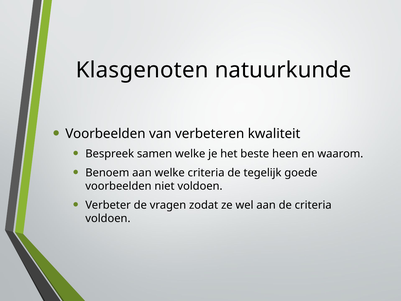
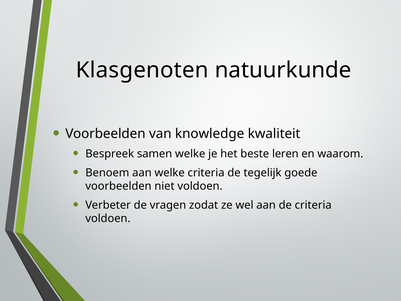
verbeteren: verbeteren -> knowledge (210, 134)
heen: heen -> leren (285, 154)
